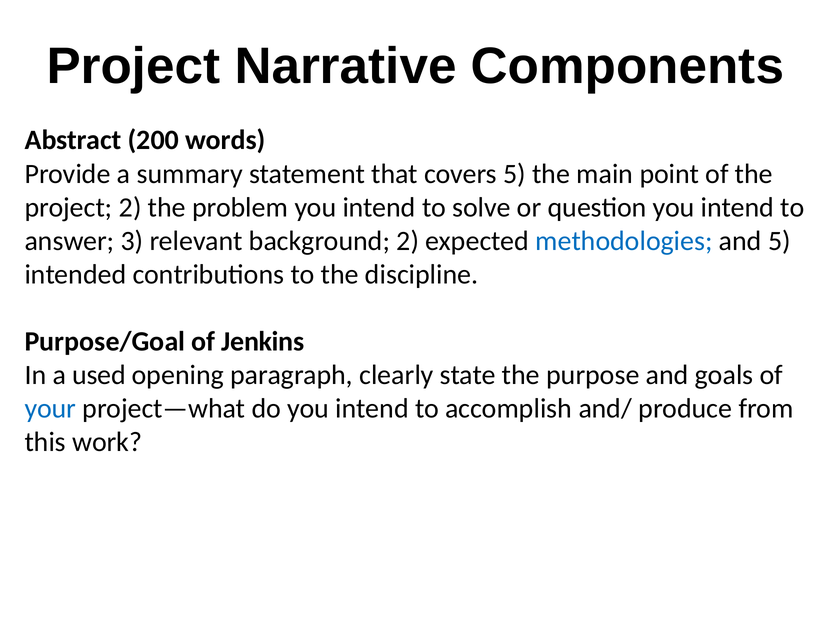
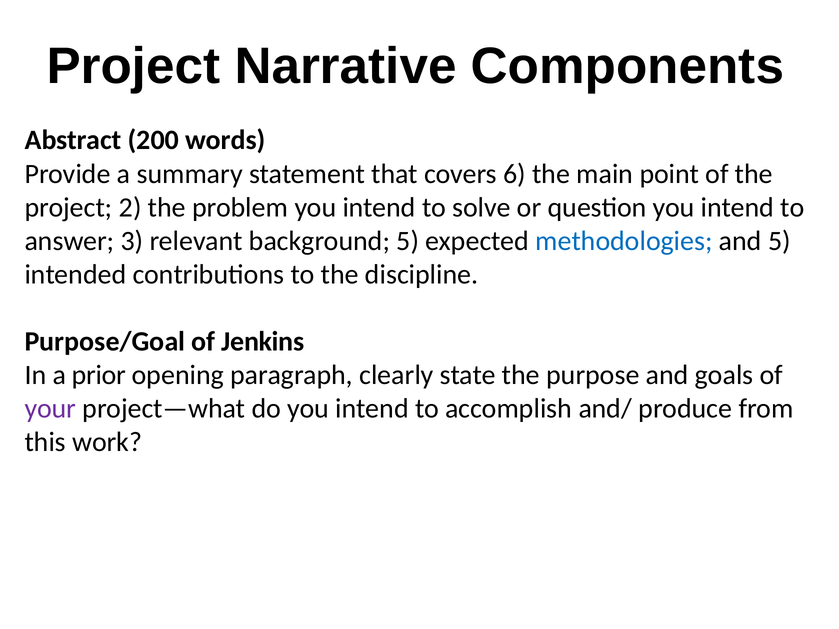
covers 5: 5 -> 6 (515, 174)
background 2: 2 -> 5 (408, 241)
used: used -> prior (99, 375)
your colour: blue -> purple (50, 409)
